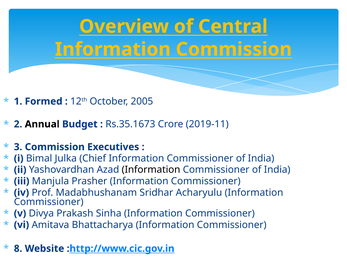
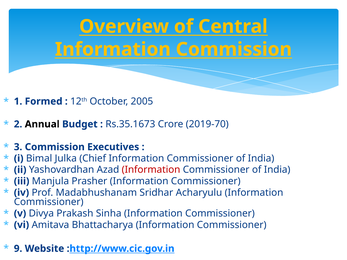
2019-11: 2019-11 -> 2019-70 (207, 124)
Information colour: black -> red (151, 170)
8: 8 -> 9 (18, 249)
